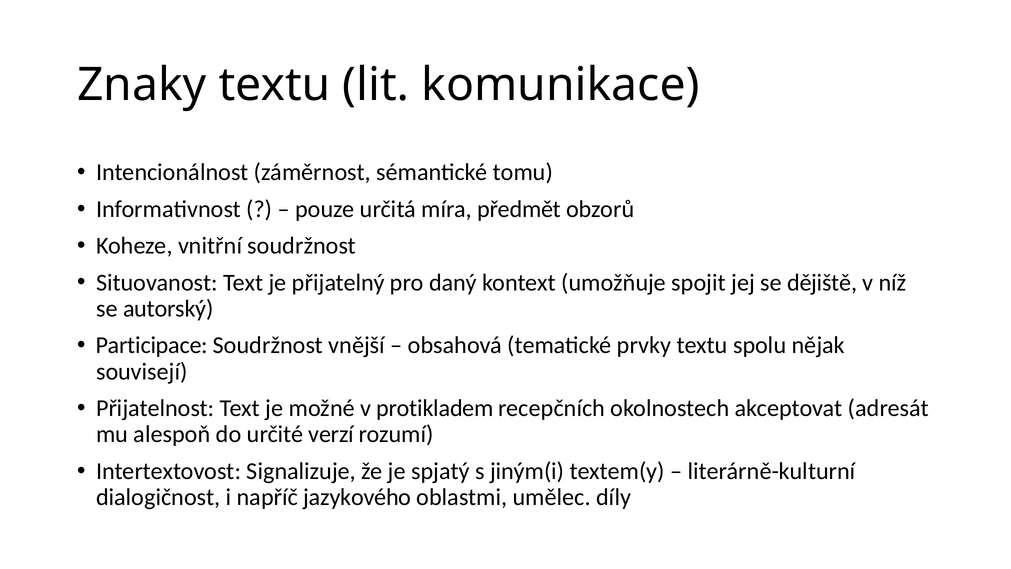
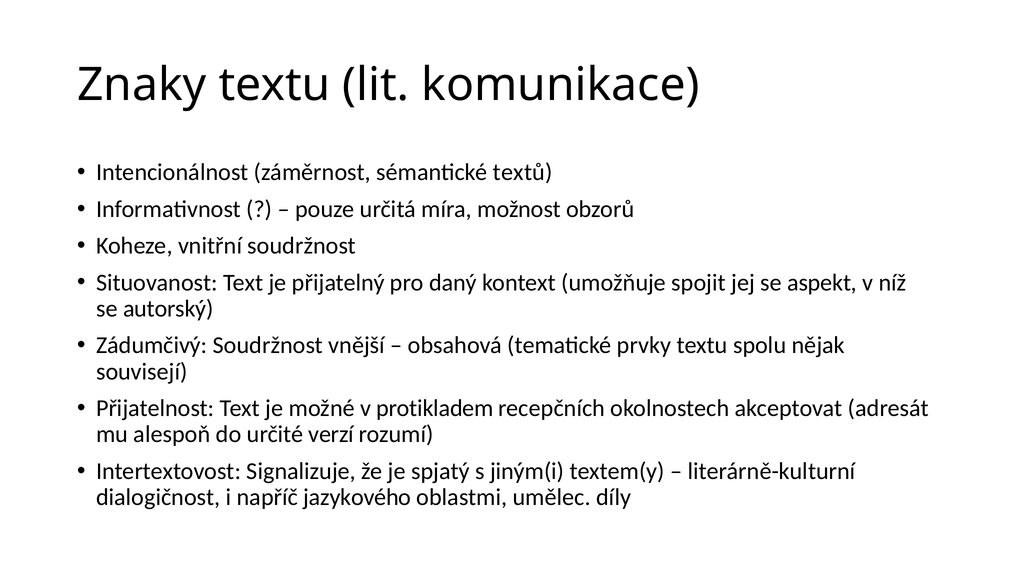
tomu: tomu -> textů (523, 172)
předmět: předmět -> možnost (519, 209)
dějiště: dějiště -> aspekt (822, 282)
Participace: Participace -> Zádumčivý (152, 345)
